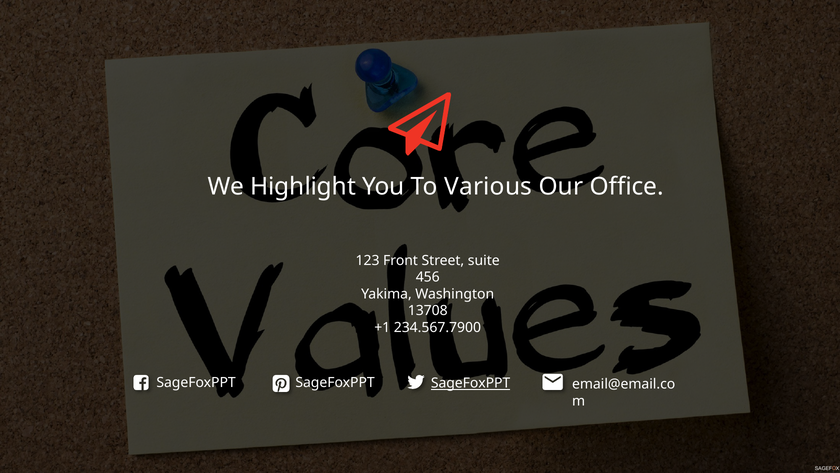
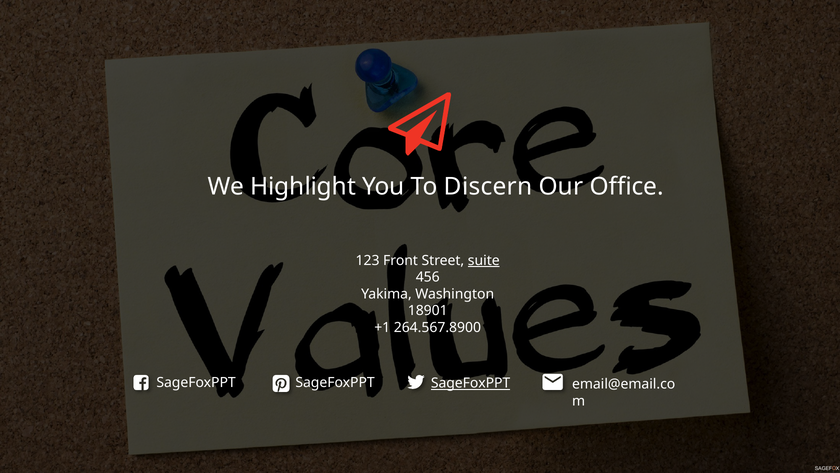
Various: Various -> Discern (488, 187)
suite underline: none -> present (484, 260)
13708: 13708 -> 18901 (428, 310)
234.567.7900: 234.567.7900 -> 264.567.8900 (437, 327)
